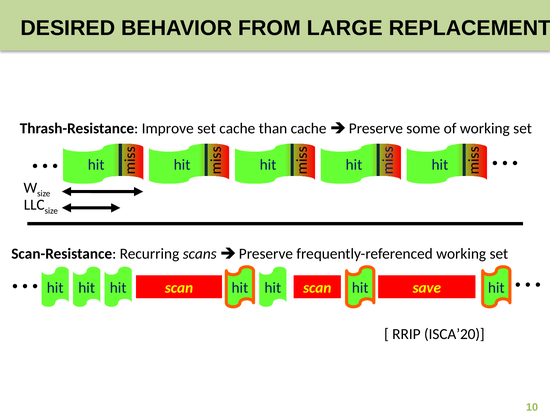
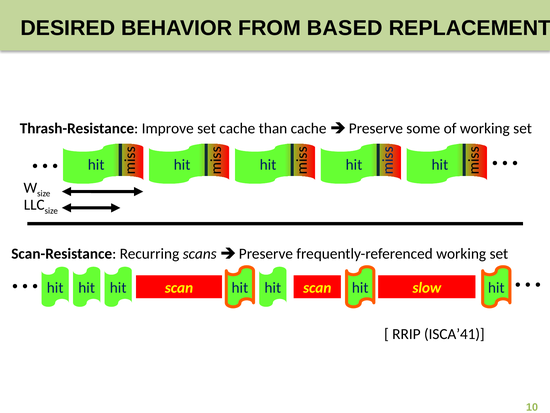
LARGE: LARGE -> BASED (345, 28)
save: save -> slow (427, 287)
ISCA’20: ISCA’20 -> ISCA’41 (454, 334)
